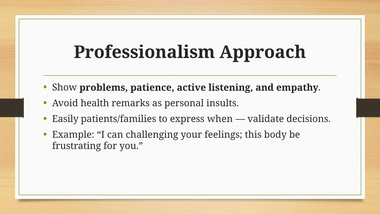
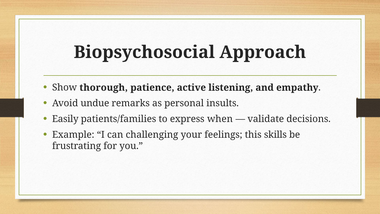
Professionalism: Professionalism -> Biopsychosocial (144, 52)
problems: problems -> thorough (104, 87)
health: health -> undue (95, 103)
body: body -> skills (275, 135)
